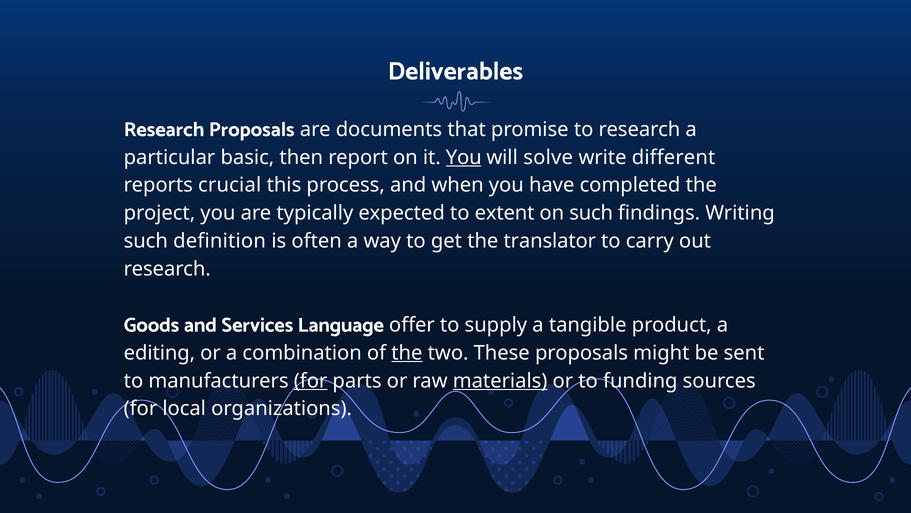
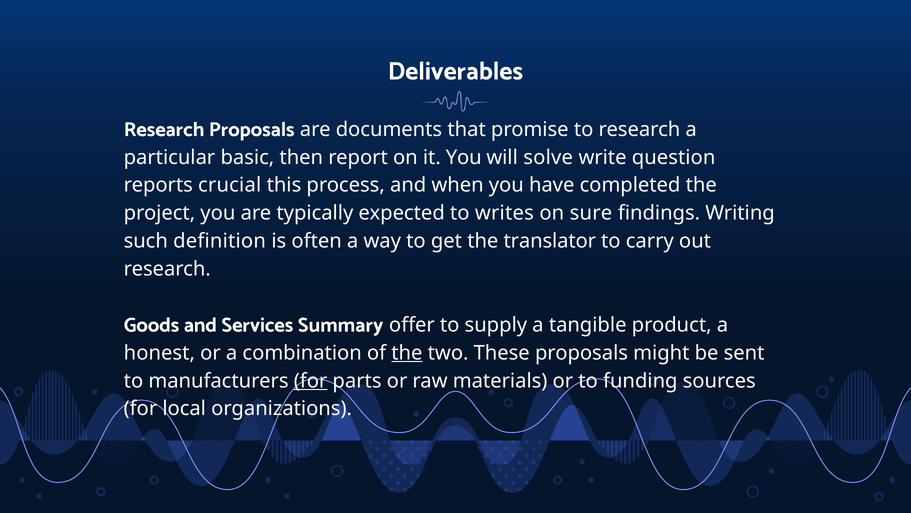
You underline: present -> none (464, 157)
different: different -> question (674, 157)
extent: extent -> writes (504, 213)
on such: such -> sure (591, 213)
Language: Language -> Summary (341, 325)
editing: editing -> honest (159, 353)
materials underline: present -> none (500, 380)
